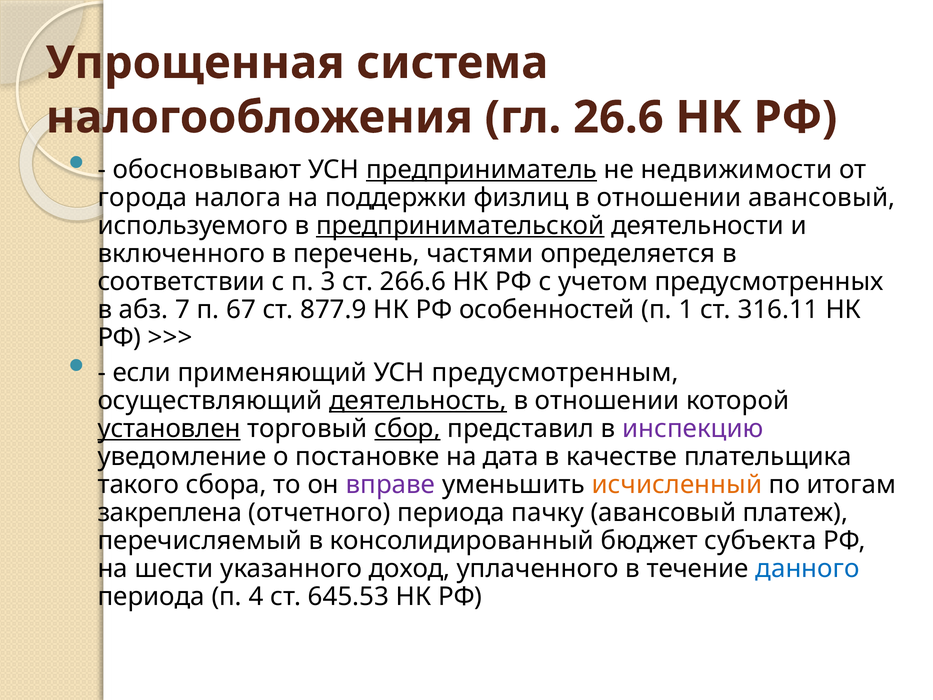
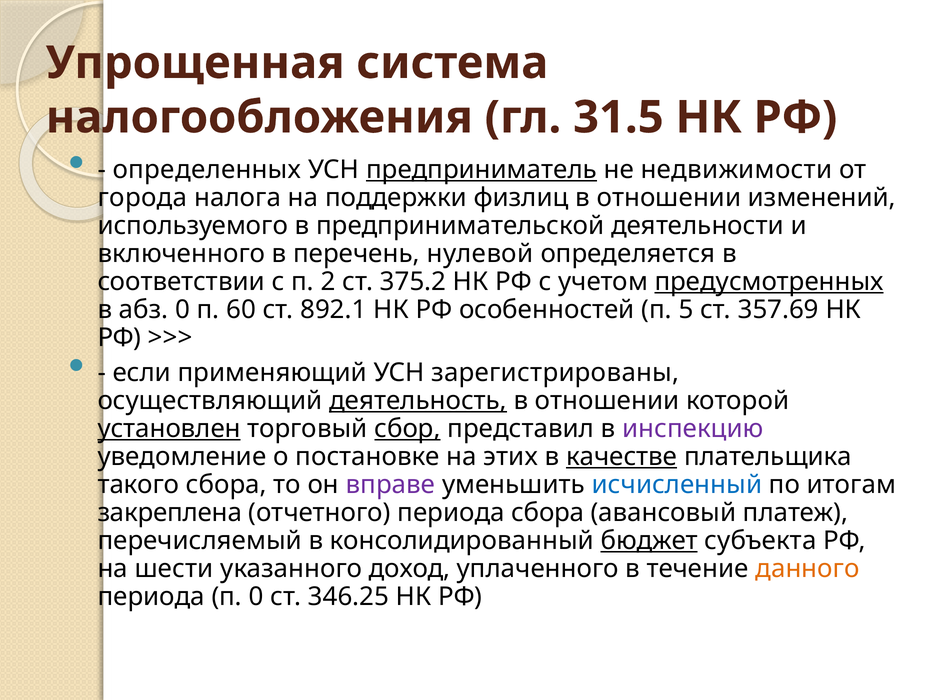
26.6: 26.6 -> 31.5 (618, 117)
обосновывают: обосновывают -> определенных (207, 170)
отношении авансовый: авансовый -> изменений (822, 198)
предпринимательской underline: present -> none (460, 226)
частями: частями -> нулевой (480, 254)
3: 3 -> 2 (328, 282)
266.6: 266.6 -> 375.2 (413, 282)
предусмотренных underline: none -> present (769, 282)
абз 7: 7 -> 0 (182, 310)
67: 67 -> 60 (241, 310)
877.9: 877.9 -> 892.1 (333, 310)
1: 1 -> 5 (686, 310)
316.11: 316.11 -> 357.69 (778, 310)
предусмотренным: предусмотренным -> зарегистрированы (555, 373)
дата: дата -> этих (511, 457)
качестве underline: none -> present (622, 457)
исчисленный colour: orange -> blue (677, 485)
периода пачку: пачку -> сбора (548, 513)
бюджет underline: none -> present (649, 541)
данного colour: blue -> orange (807, 569)
п 4: 4 -> 0 (256, 597)
645.53: 645.53 -> 346.25 (348, 597)
